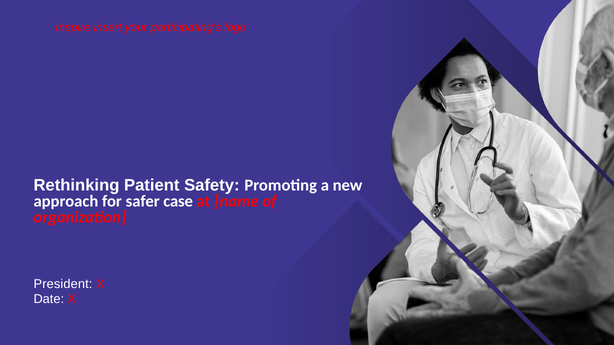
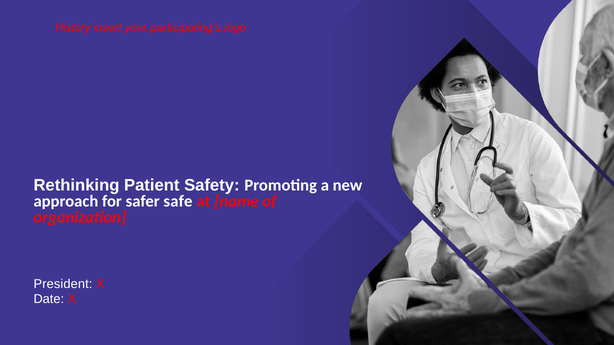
Inspire: Inspire -> History (73, 27)
case: case -> safe (178, 201)
